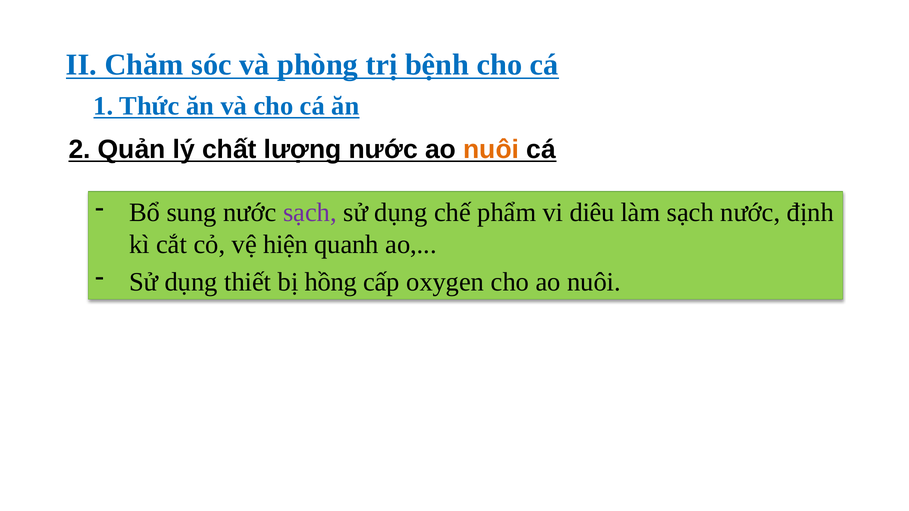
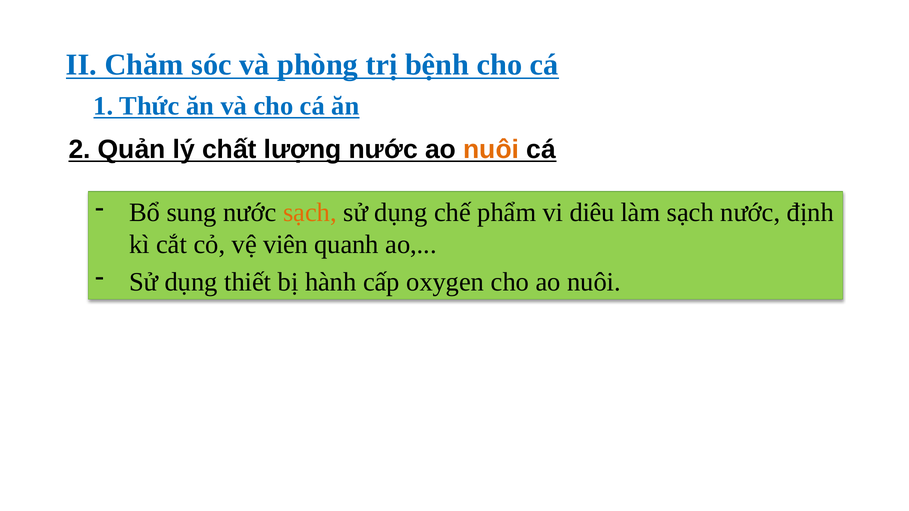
sạch colour: purple -> orange (310, 213)
hiện: hiện -> viên (286, 245)
hồng: hồng -> hành (331, 282)
